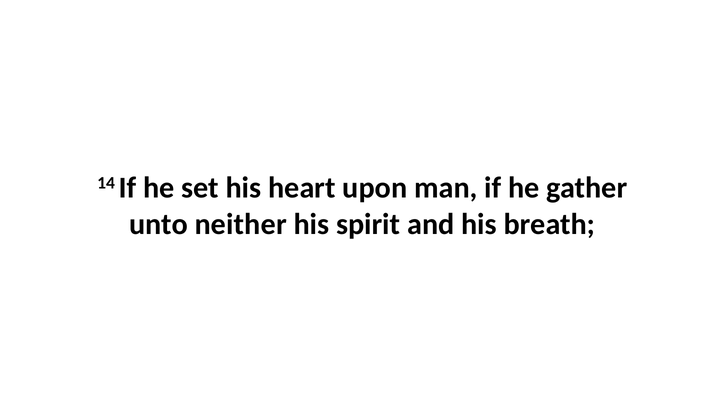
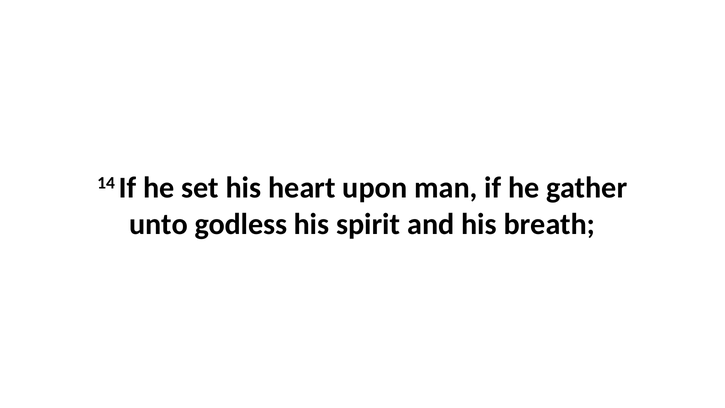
neither: neither -> godless (241, 224)
